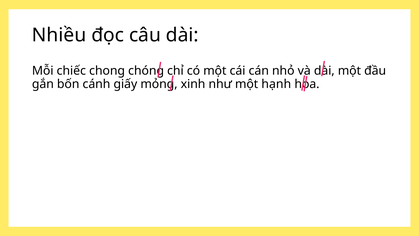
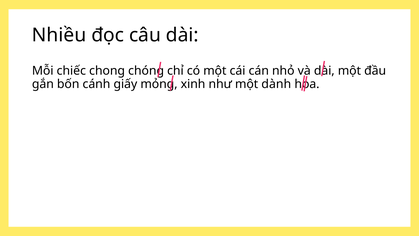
hạnh: hạnh -> dành (276, 84)
